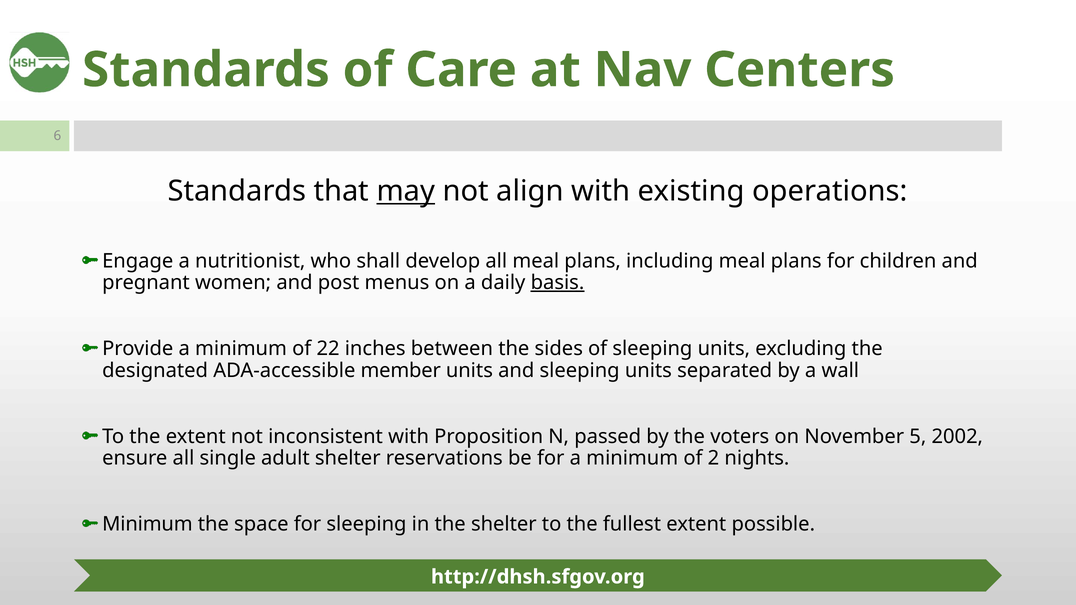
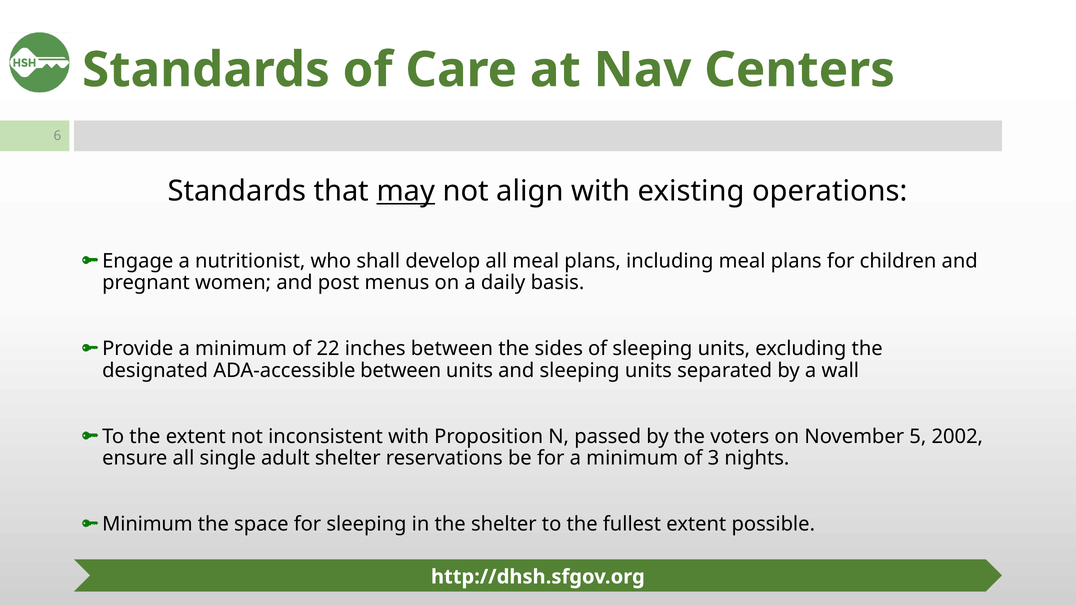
basis underline: present -> none (557, 283)
ADA-accessible member: member -> between (401, 371)
2: 2 -> 3 (713, 458)
